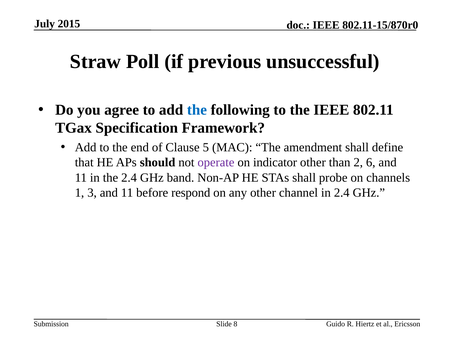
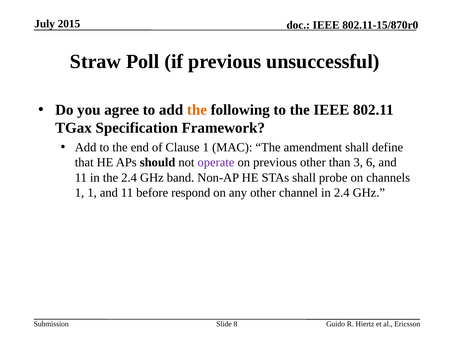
the colour: blue -> orange (197, 110)
Clause 5: 5 -> 1 (206, 147)
on indicator: indicator -> previous (275, 162)
2: 2 -> 3 (358, 162)
1 3: 3 -> 1 (92, 192)
